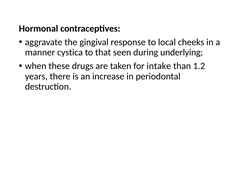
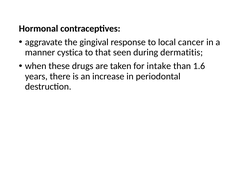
cheeks: cheeks -> cancer (191, 42)
underlying: underlying -> dermatitis (182, 52)
1.2: 1.2 -> 1.6 (199, 66)
